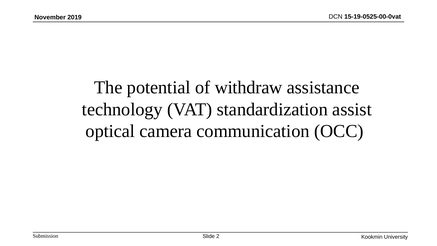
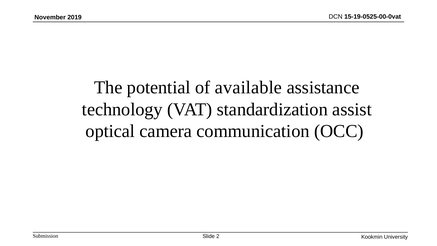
withdraw: withdraw -> available (248, 88)
